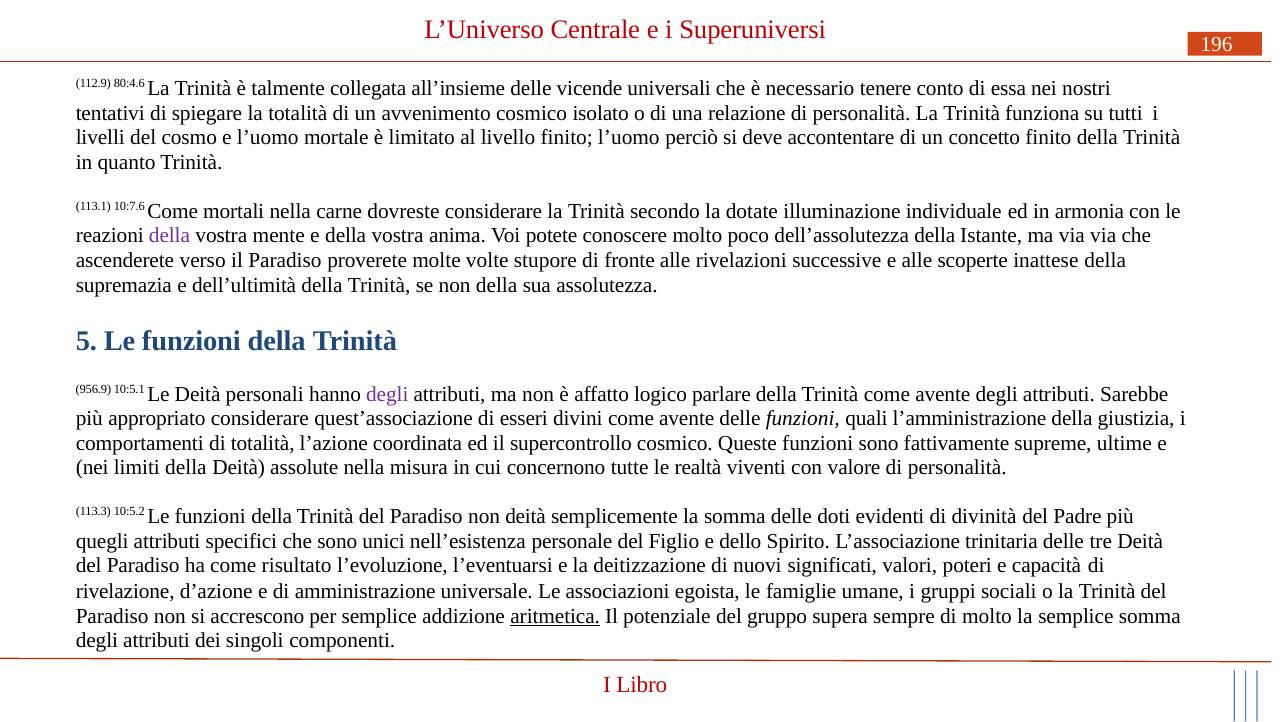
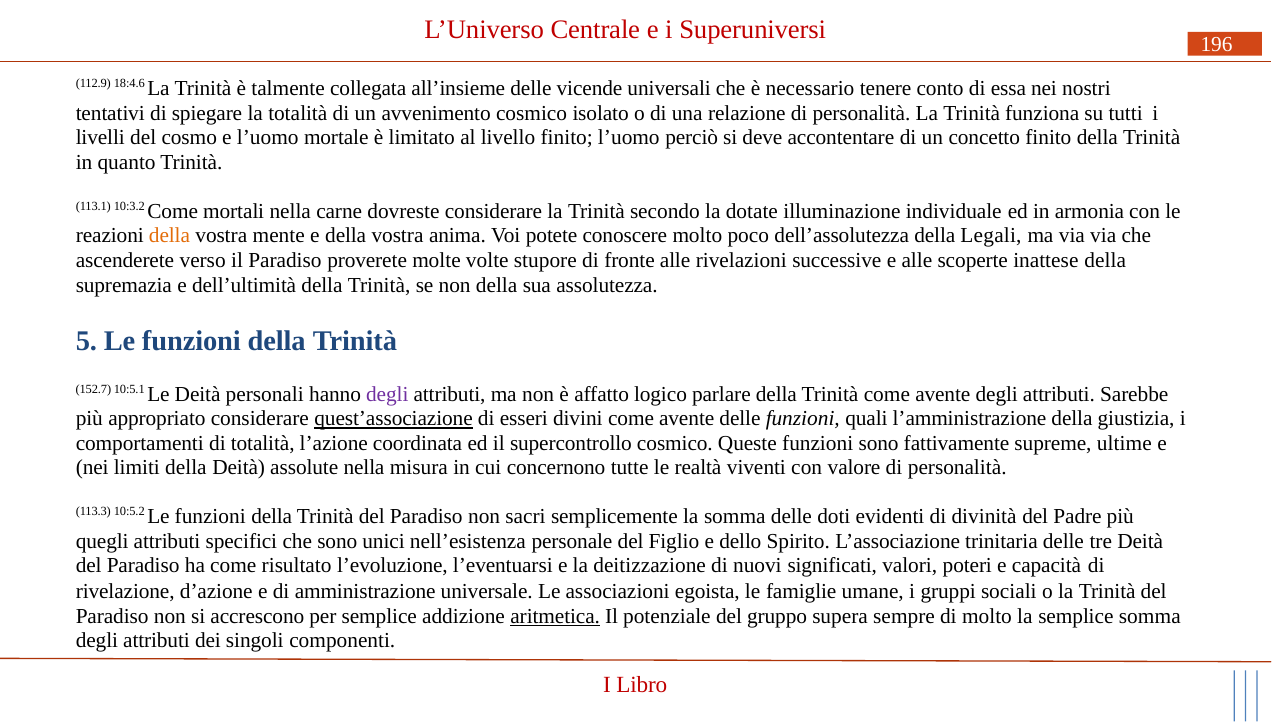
80:4.6: 80:4.6 -> 18:4.6 (129, 83)
10:7.6: 10:7.6 -> 10:3.2 (129, 206)
della colour: purple -> orange (169, 236)
Istante: Istante -> Legali (991, 236)
956.9: 956.9 -> 152.7 (93, 389)
quest’associazione underline: none -> present (394, 419)
non deità: deità -> sacri (525, 517)
